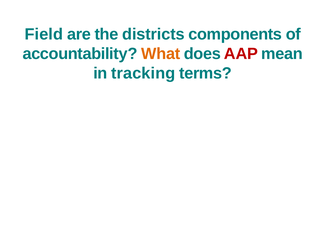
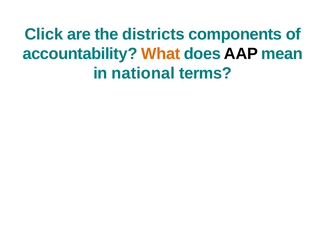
Field: Field -> Click (44, 34)
AAP colour: red -> black (241, 54)
tracking: tracking -> national (143, 73)
